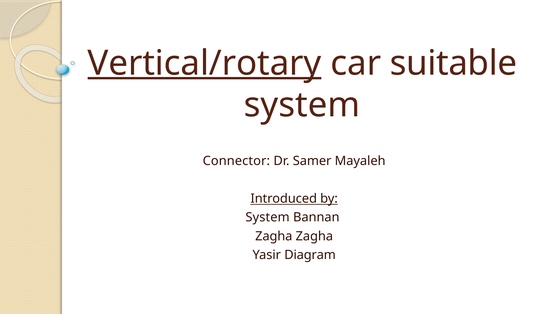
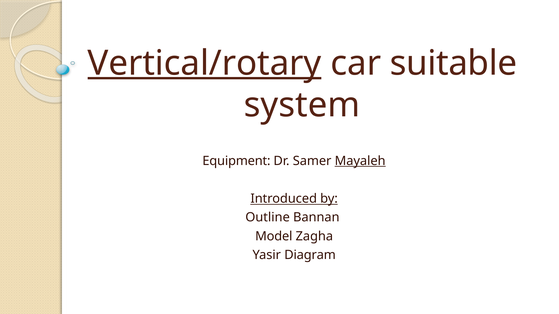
Connector: Connector -> Equipment (236, 161)
Mayaleh underline: none -> present (360, 161)
System: System -> Outline (268, 218)
Zagha: Zagha -> Model (274, 237)
